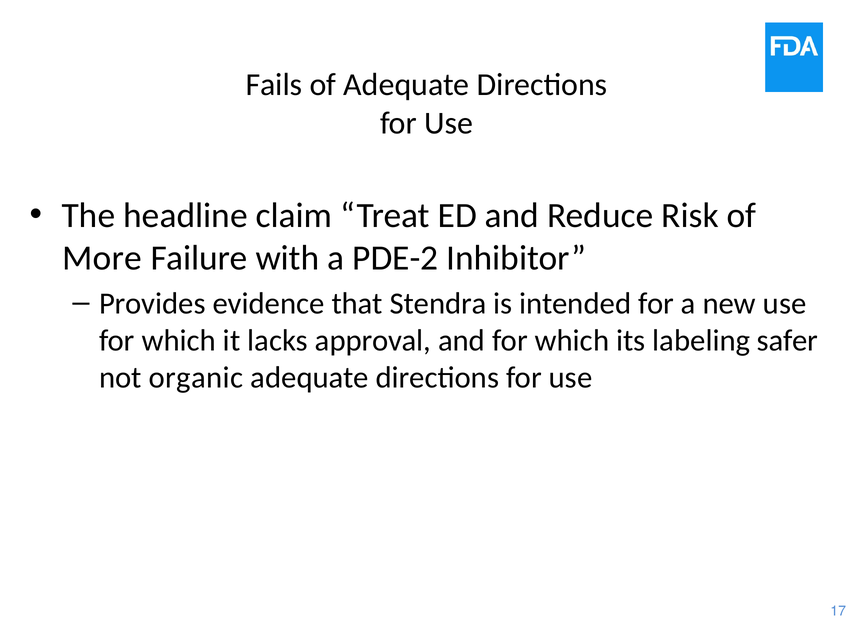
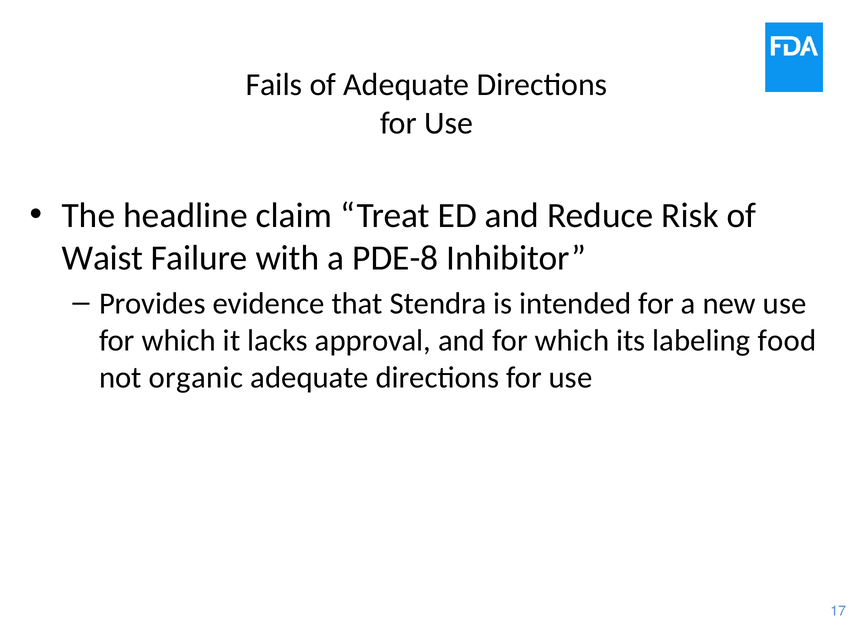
More: More -> Waist (102, 258)
PDE-2: PDE-2 -> PDE-8 (395, 258)
safer: safer -> food (787, 341)
